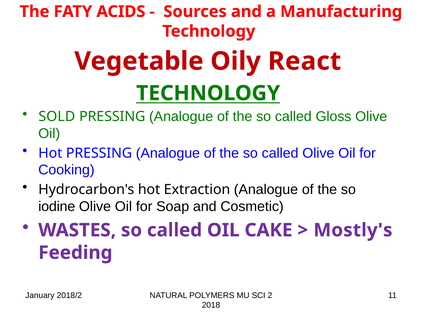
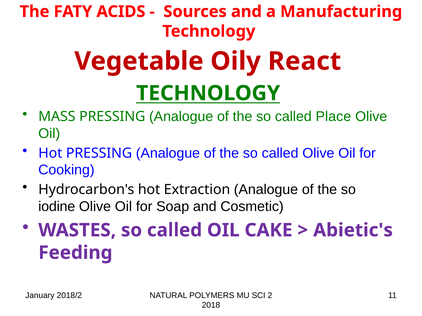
SOLD: SOLD -> MASS (57, 117)
Gloss: Gloss -> Place (333, 117)
Mostly's: Mostly's -> Abietic's (353, 231)
